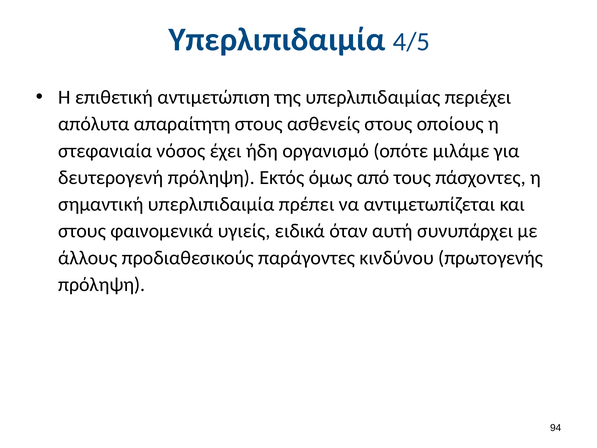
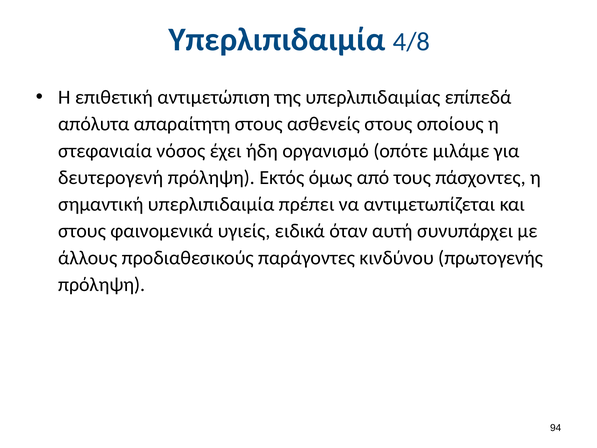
4/5: 4/5 -> 4/8 (411, 42)
περιέχει: περιέχει -> επίπεδά (478, 97)
